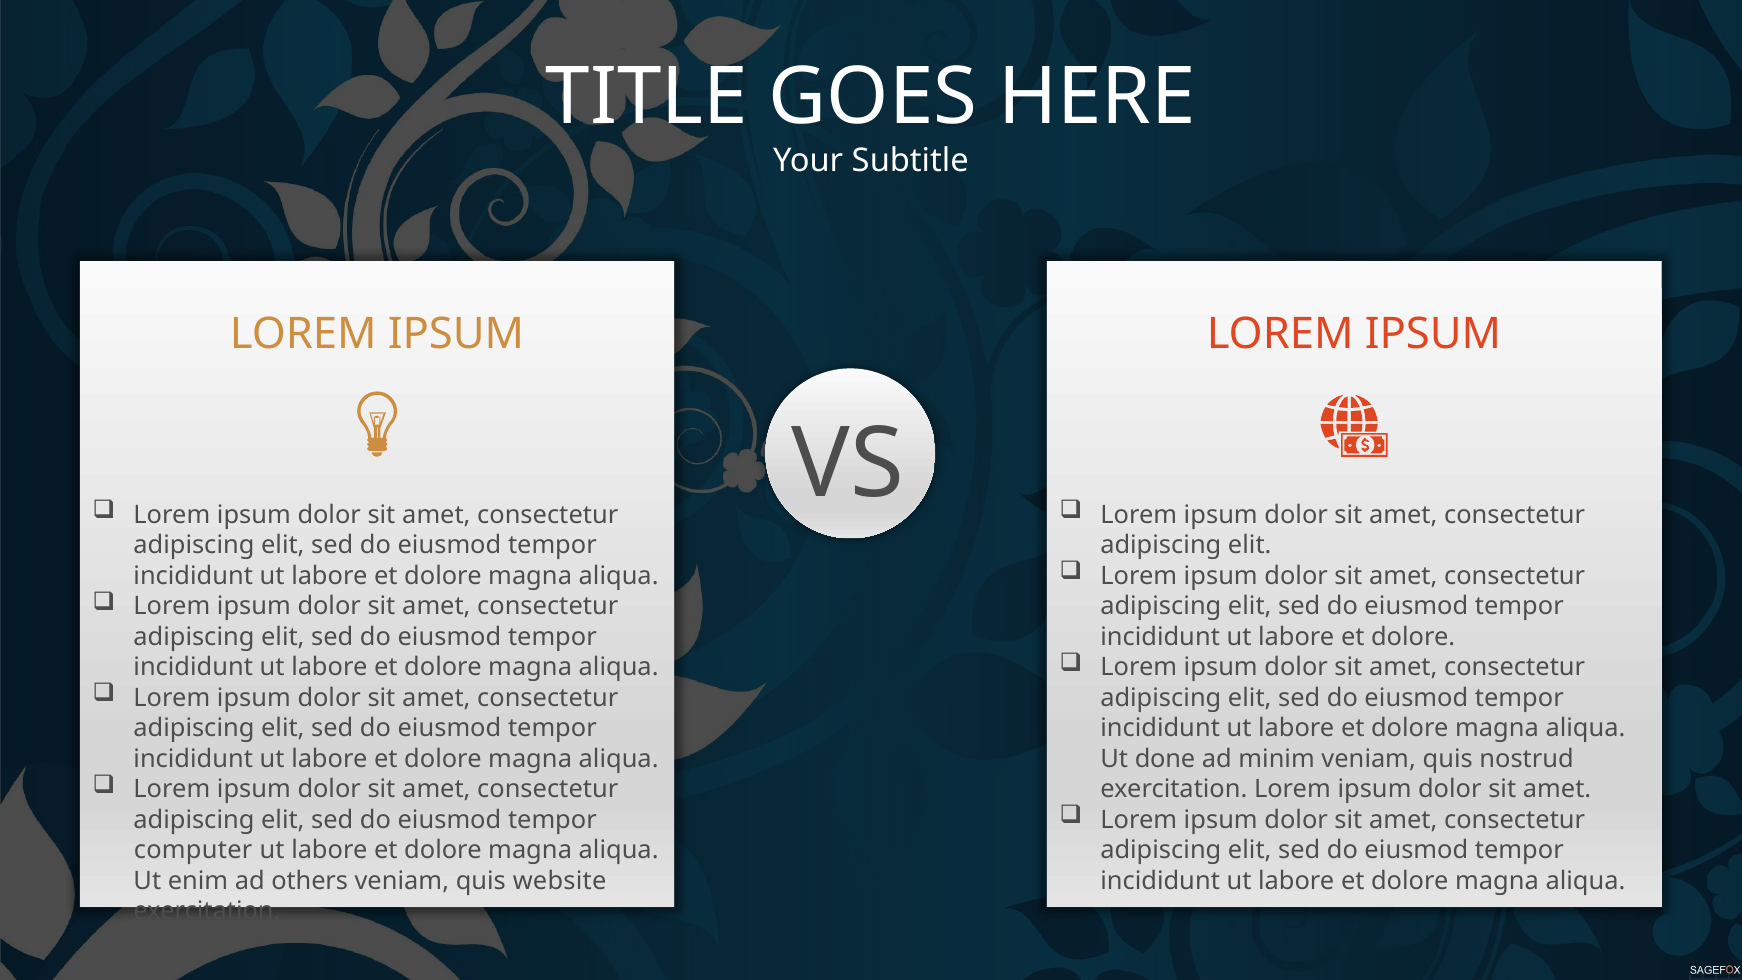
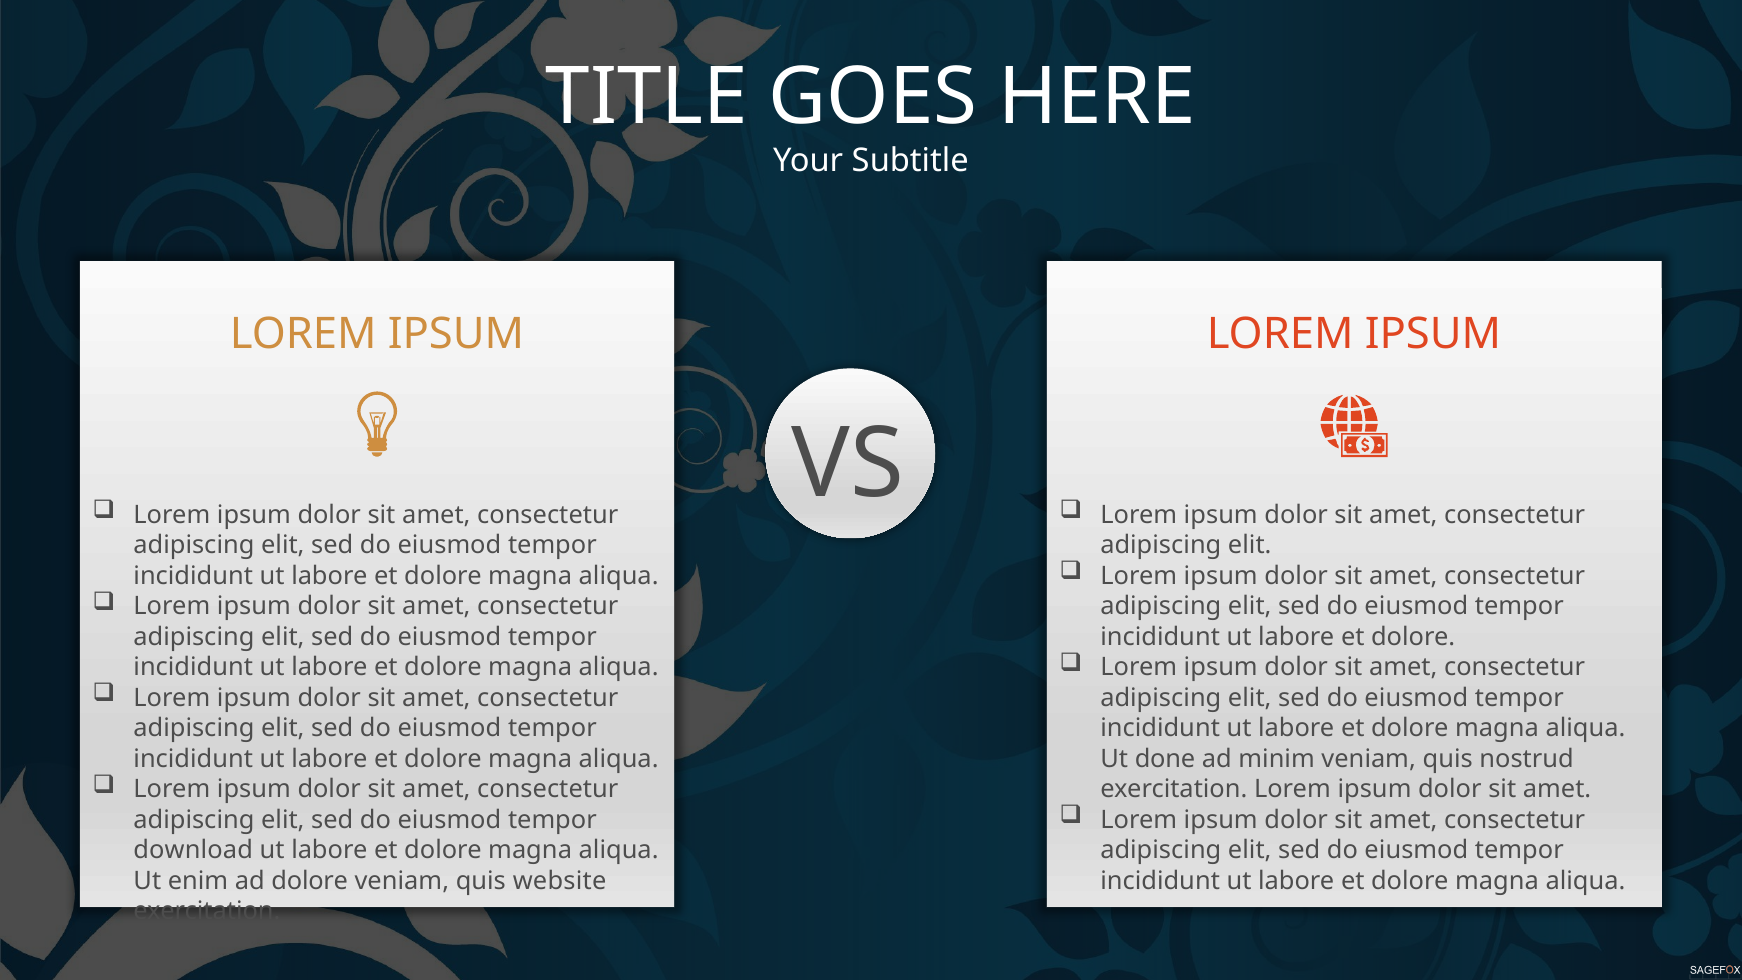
computer: computer -> download (193, 850)
ad others: others -> dolore (310, 881)
